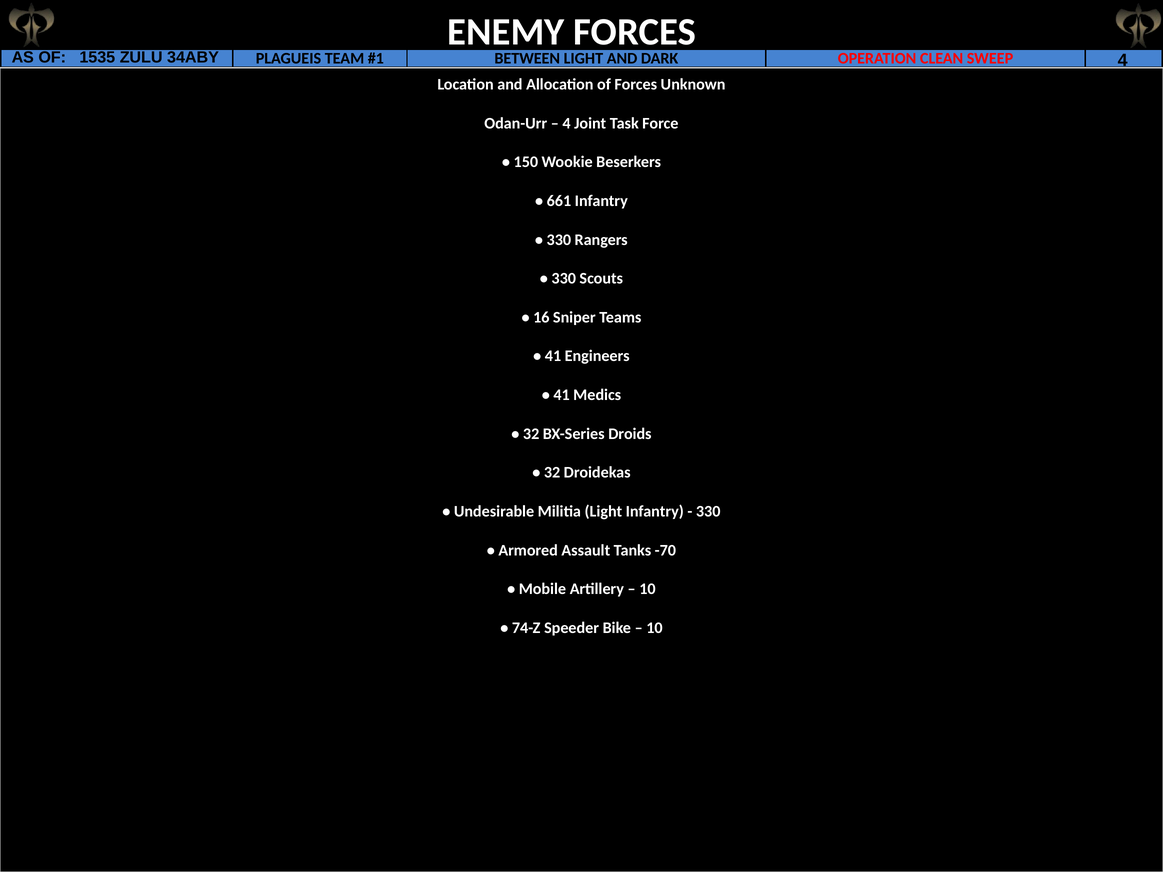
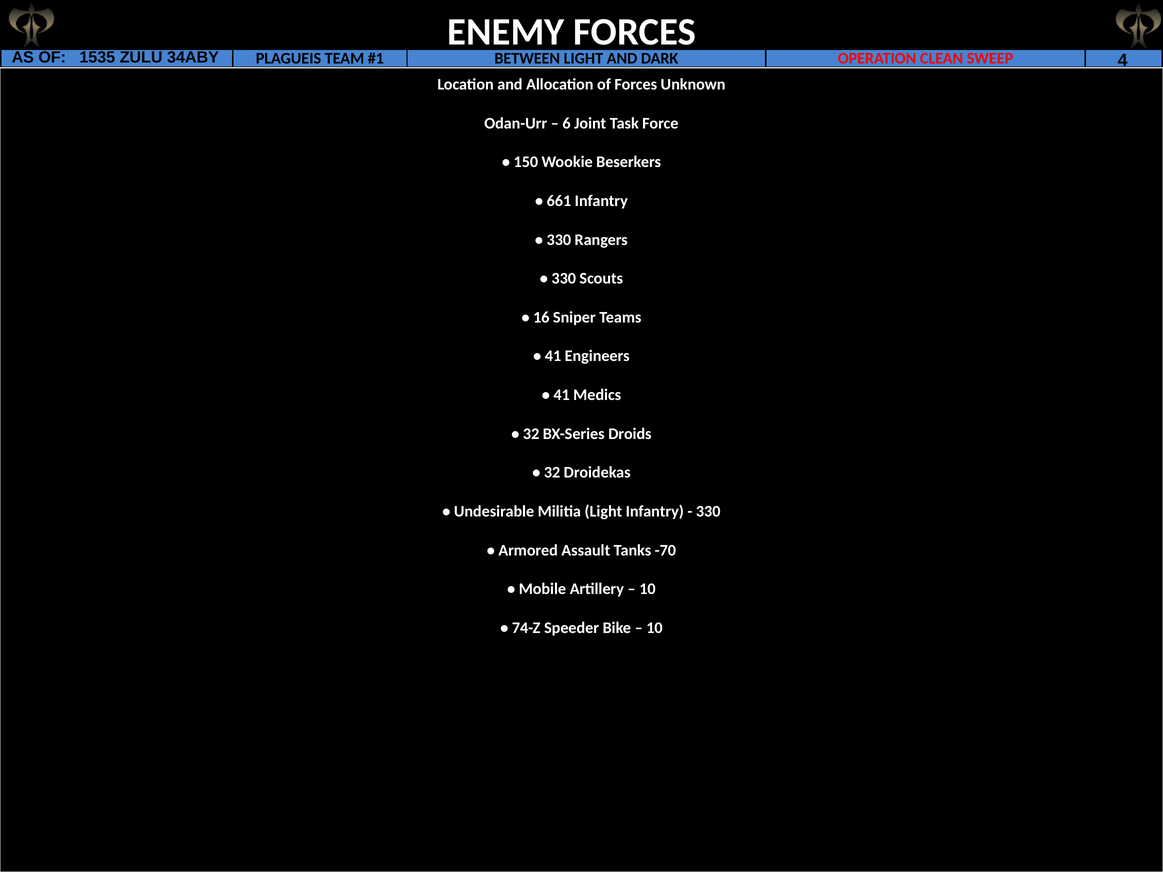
4: 4 -> 6 (566, 123)
